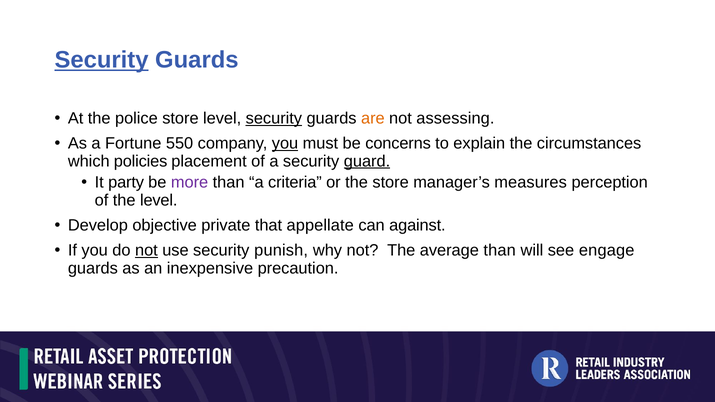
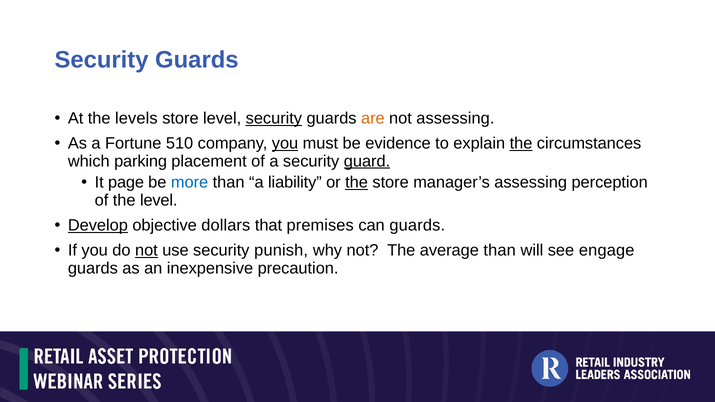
Security underline: present -> none (102, 60)
police: police -> levels (136, 118)
550: 550 -> 510 (180, 144)
concerns: concerns -> evidence (398, 144)
the underline: none -> present (521, 144)
policies: policies -> parking (141, 161)
party: party -> page (126, 183)
more colour: purple -> blue (190, 183)
criteria: criteria -> liability (295, 183)
the underline: none -> present (357, 183)
manager’s measures: measures -> assessing (531, 183)
Develop underline: none -> present (98, 225)
private: private -> dollars (226, 225)
appellate: appellate -> premises (320, 225)
can against: against -> guards (417, 225)
